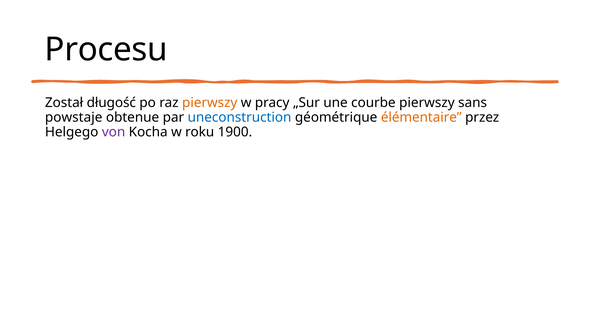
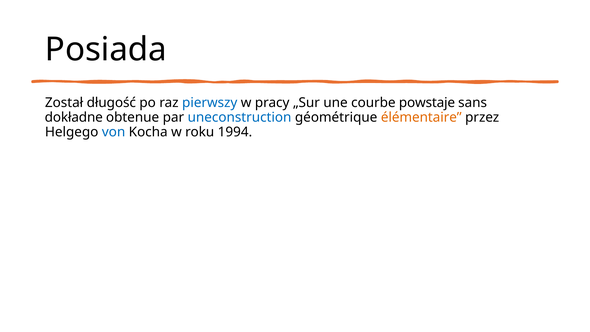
Procesu: Procesu -> Posiada (106, 50)
pierwszy colour: orange -> blue (210, 103)
courbe pierwszy: pierwszy -> powstaje (427, 103)
powstaje: powstaje -> dokładne (74, 117)
von colour: purple -> blue (114, 132)
1900: 1900 -> 1994 (235, 132)
